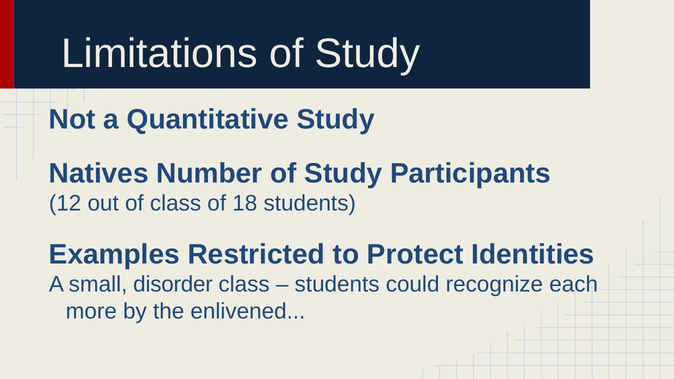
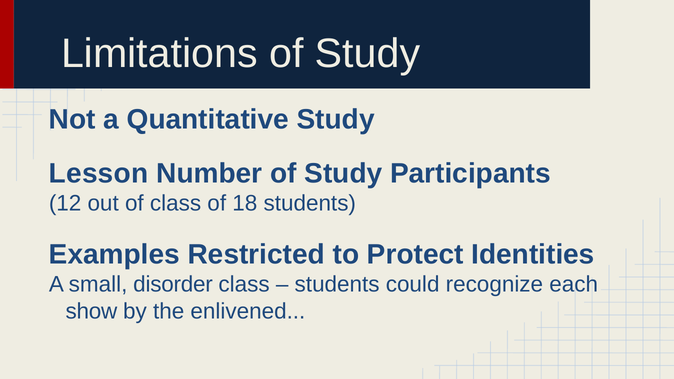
Natives: Natives -> Lesson (99, 174)
more: more -> show (91, 311)
